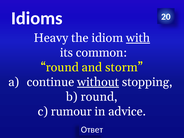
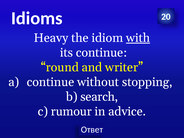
its common: common -> continue (101, 53)
storm: storm -> writer (124, 67)
without underline: present -> none (98, 82)
b round: round -> search (99, 97)
